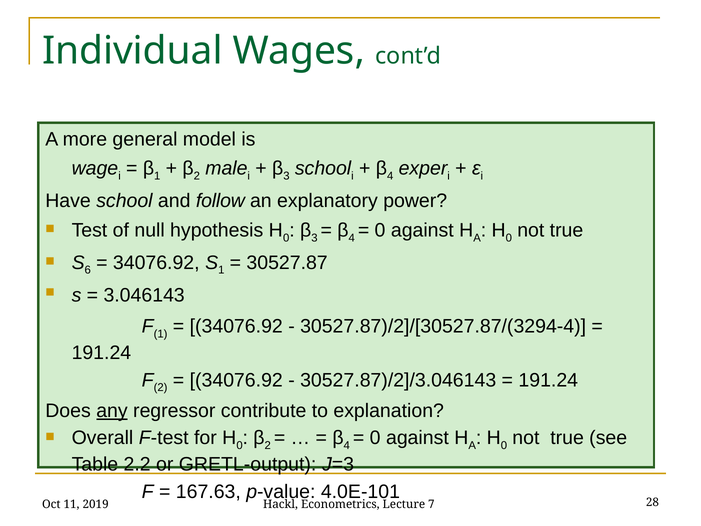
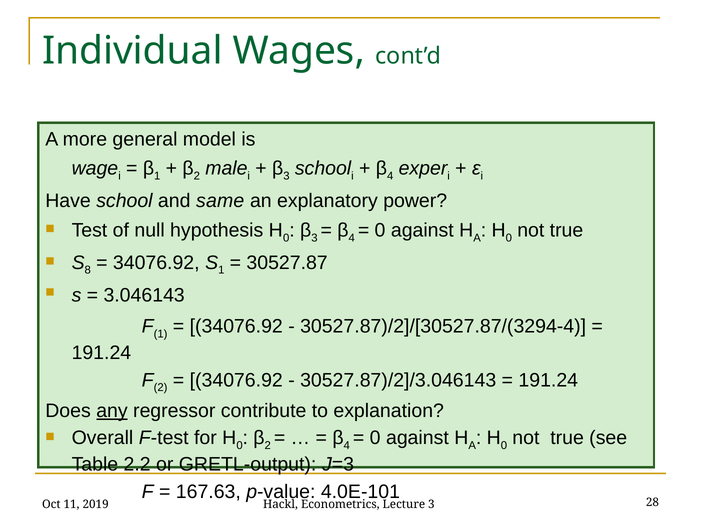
follow: follow -> same (220, 201)
6: 6 -> 8 (88, 270)
Lecture 7: 7 -> 3 (431, 504)
